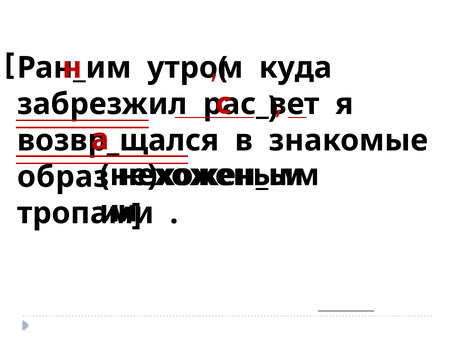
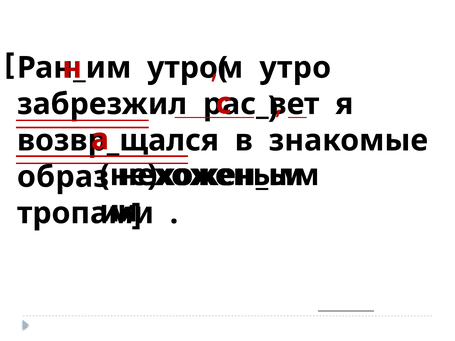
куда: куда -> утро (295, 68)
